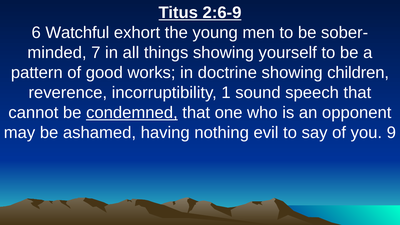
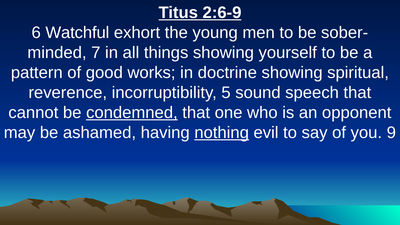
children: children -> spiritual (358, 73)
1: 1 -> 5 (226, 93)
nothing underline: none -> present (222, 133)
